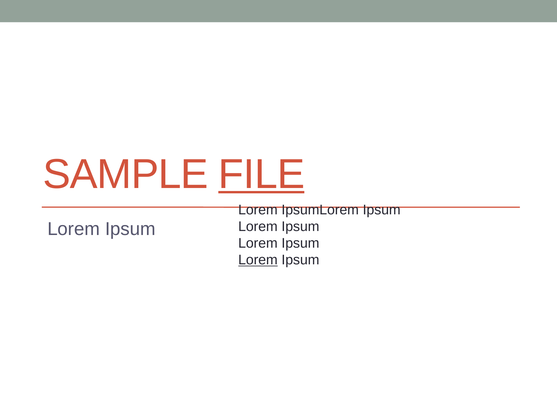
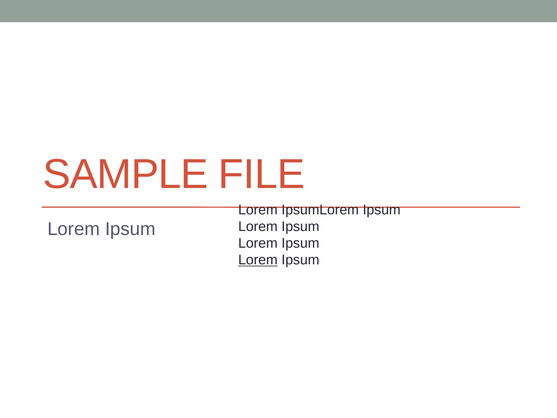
FILE underline: present -> none (262, 174)
